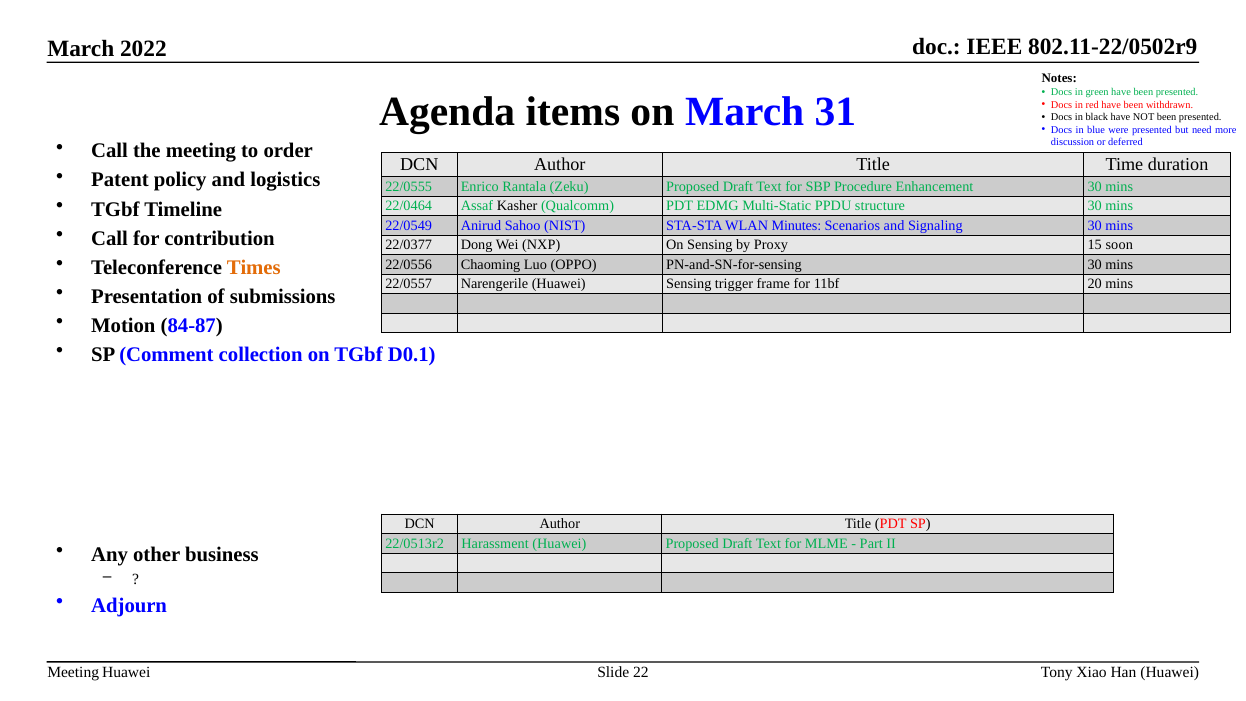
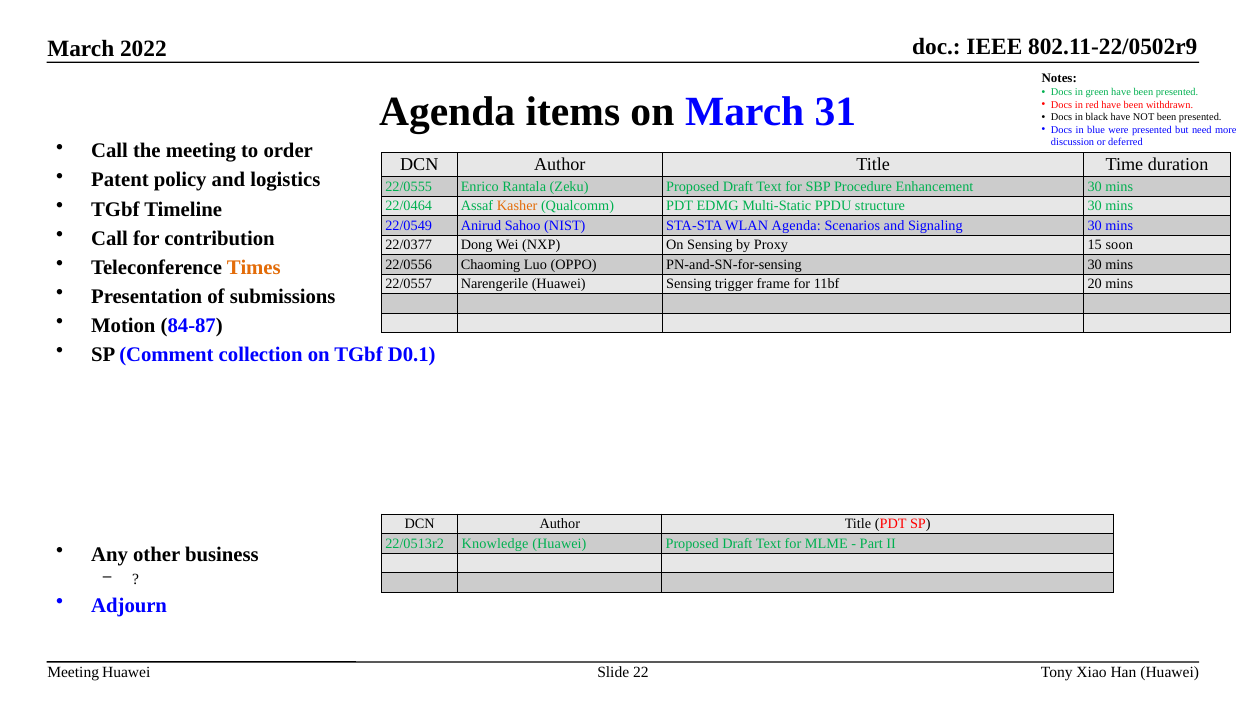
Kasher colour: black -> orange (517, 206)
WLAN Minutes: Minutes -> Agenda (796, 226)
Harassment: Harassment -> Knowledge (495, 543)
